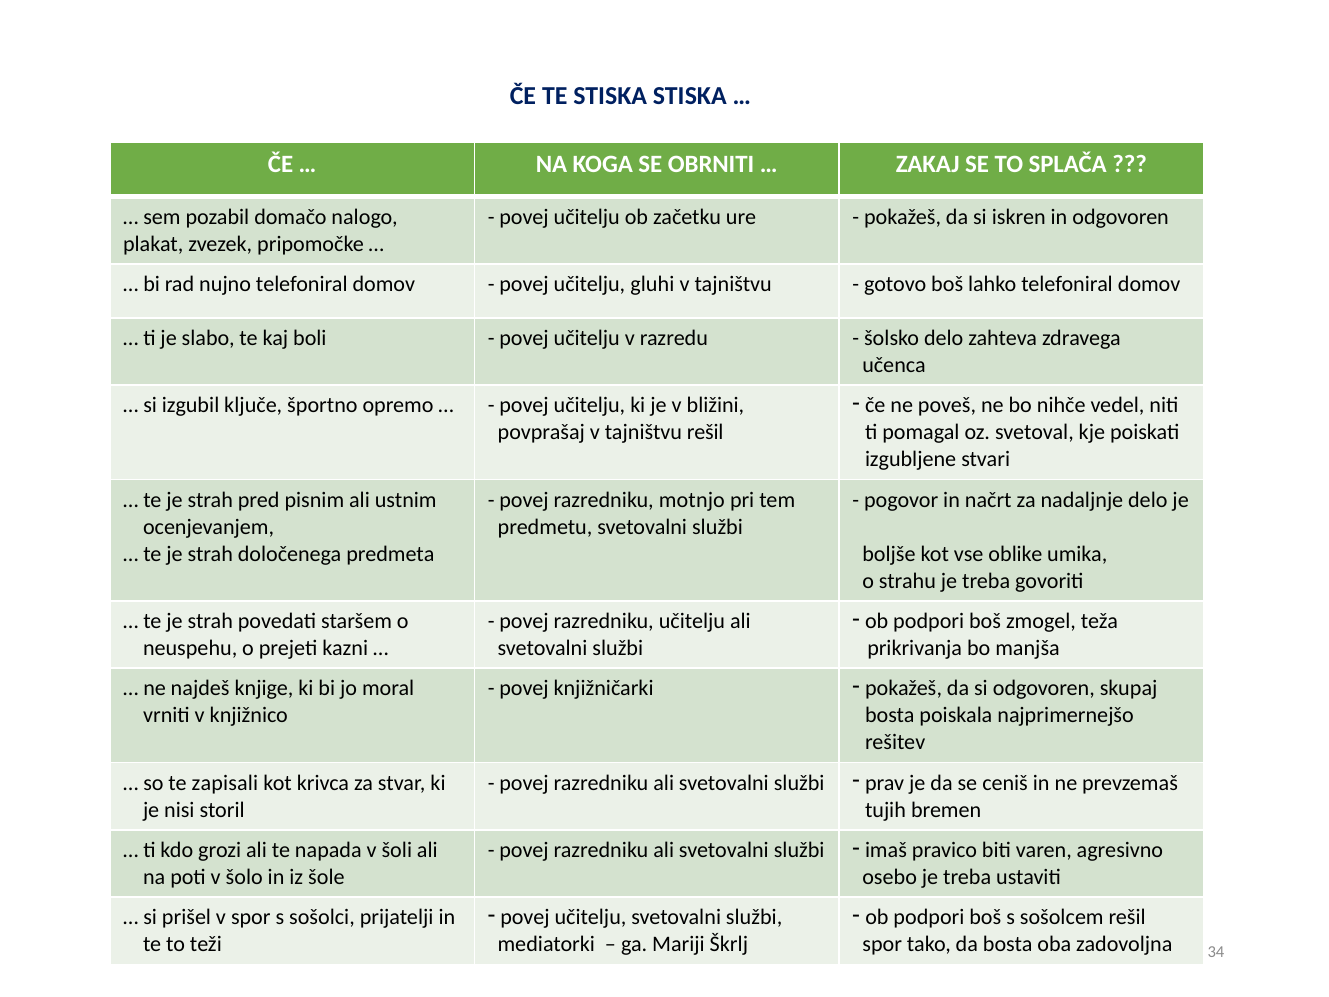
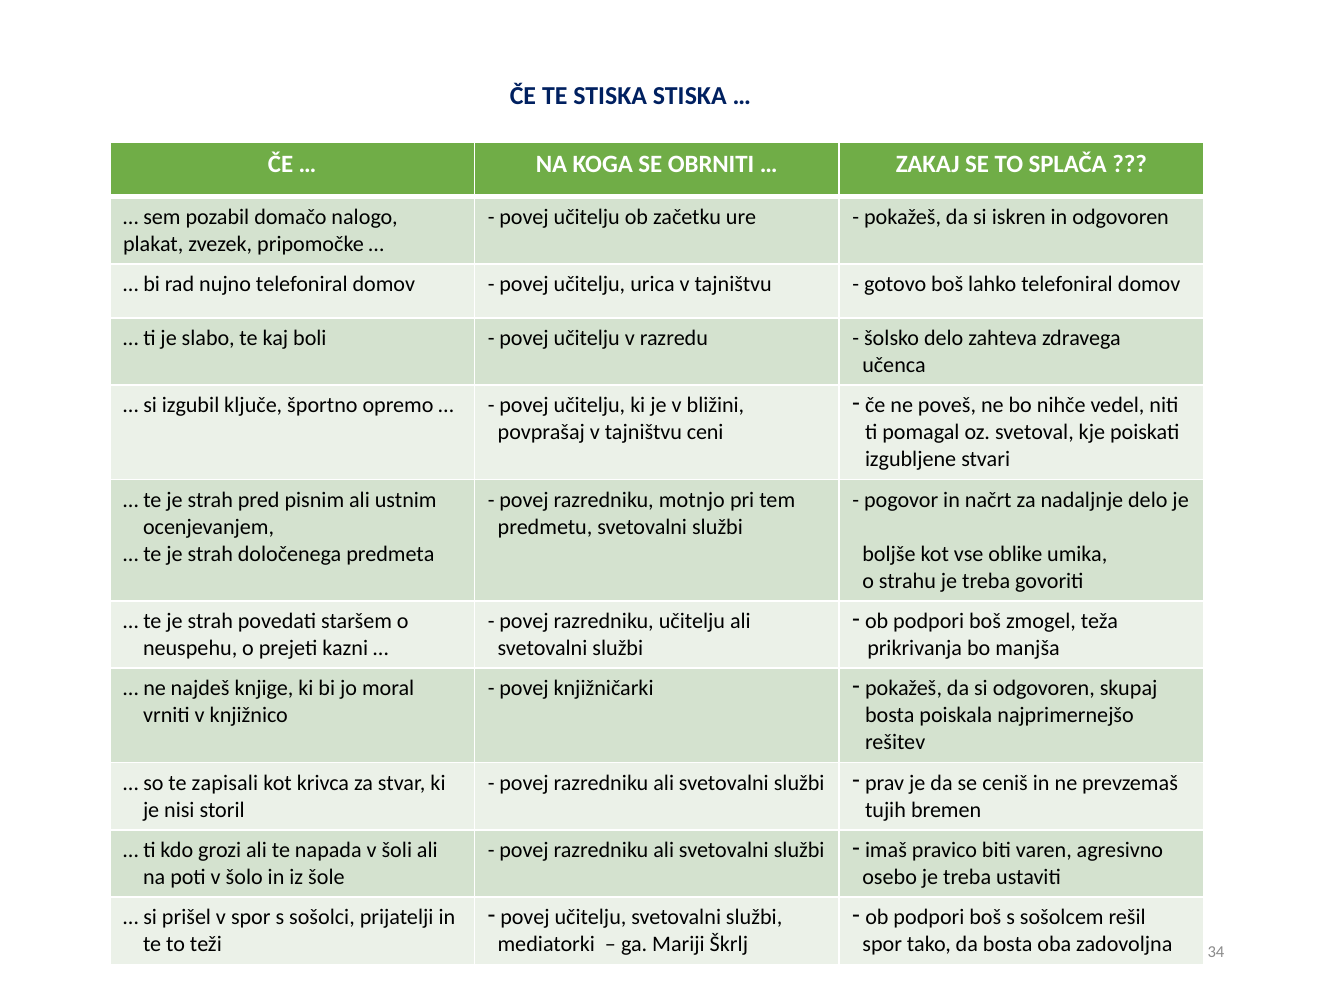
gluhi: gluhi -> urica (652, 284)
tajništvu rešil: rešil -> ceni (705, 432)
